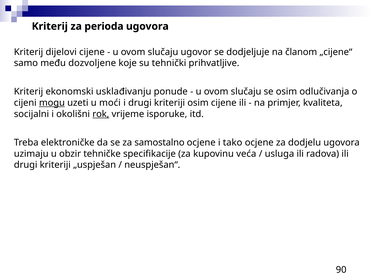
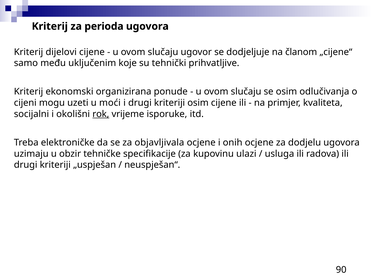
dozvoljene: dozvoljene -> uključenim (92, 63)
usklađivanju: usklađivanju -> organizirana (124, 92)
mogu underline: present -> none (52, 103)
samostalno: samostalno -> objavljivala (159, 143)
tako: tako -> onih (233, 143)
veća: veća -> ulazi (246, 154)
